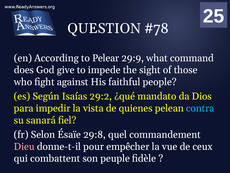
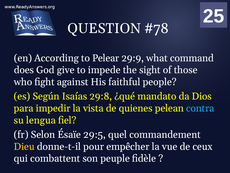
29:2: 29:2 -> 29:8 (101, 96)
sanará: sanará -> lengua (41, 120)
29:8: 29:8 -> 29:5 (94, 134)
Dieu colour: pink -> yellow (24, 146)
